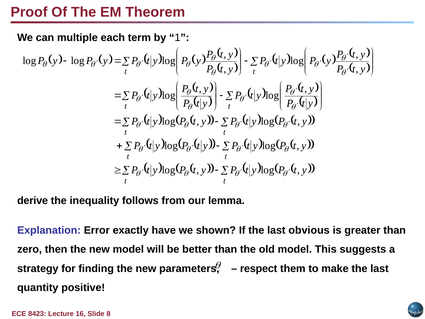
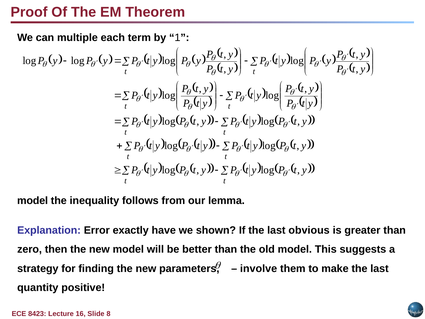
derive: derive -> model (33, 200)
respect: respect -> involve (259, 268)
